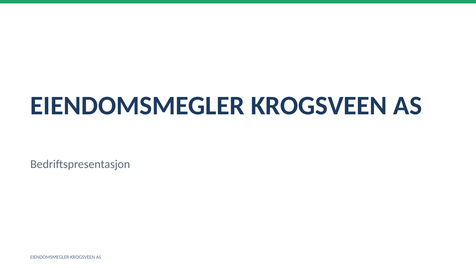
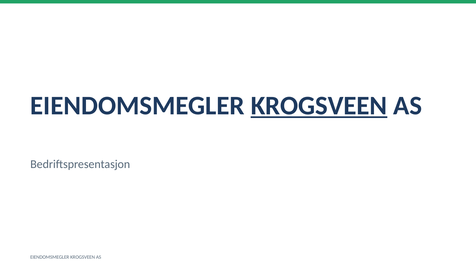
KROGSVEEN underline: none -> present (319, 106)
